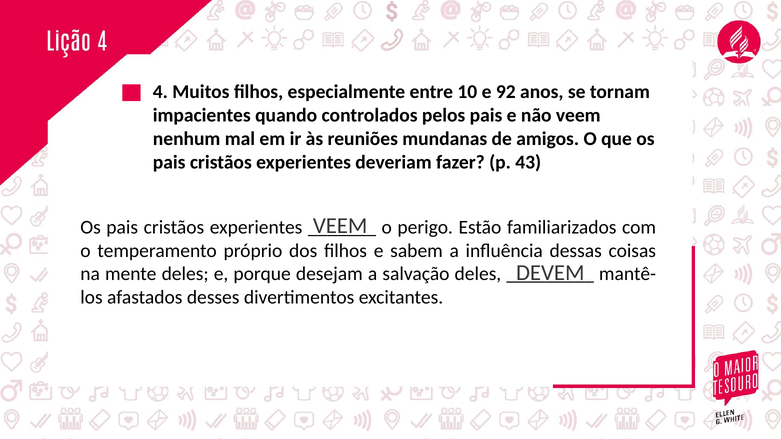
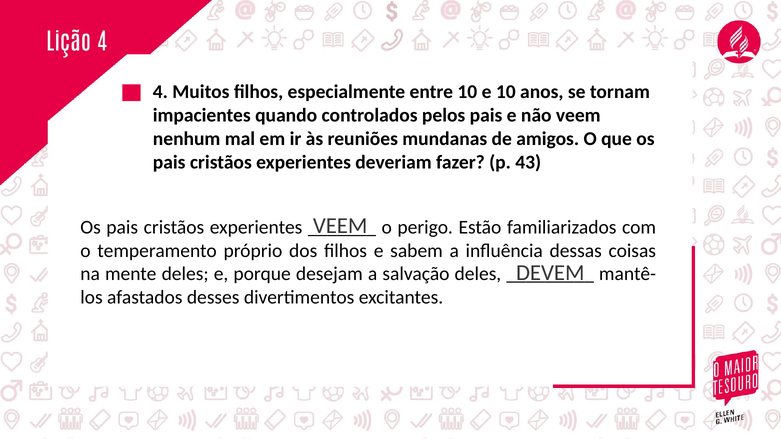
e 92: 92 -> 10 (506, 92)
